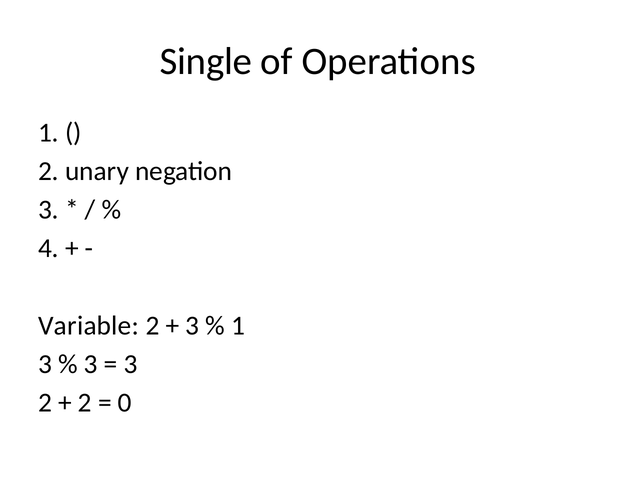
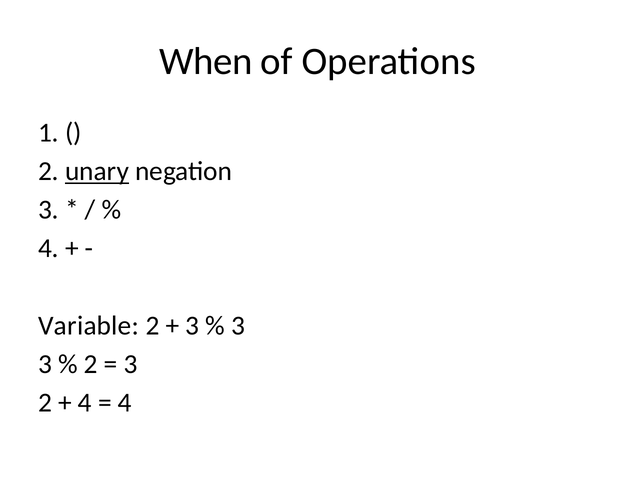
Single: Single -> When (206, 62)
unary underline: none -> present (97, 171)
1: 1 -> 3 (238, 326)
3: 3 -> 2 (91, 364)
2: 2 -> 4 (85, 403)
0: 0 -> 4 (125, 403)
